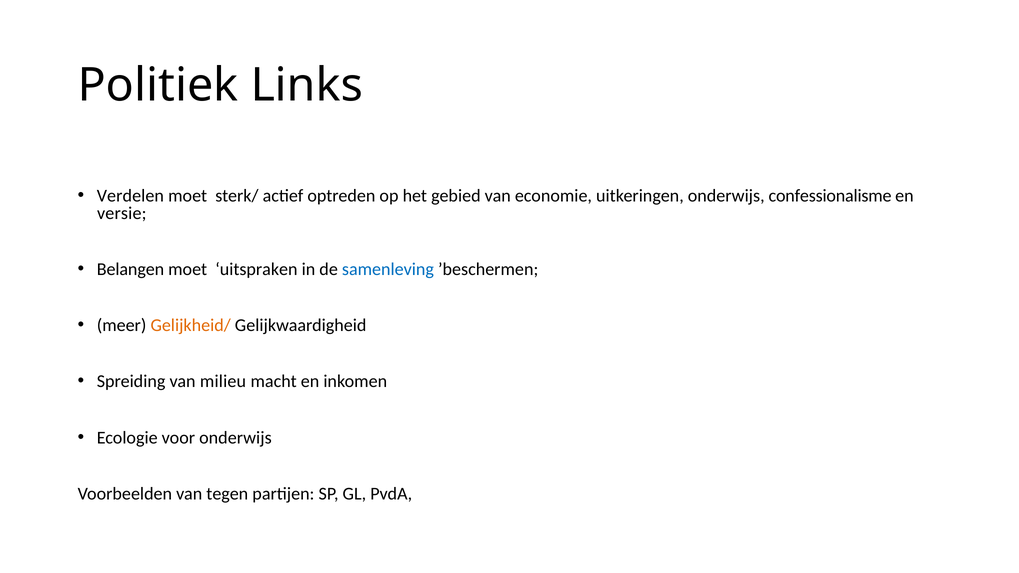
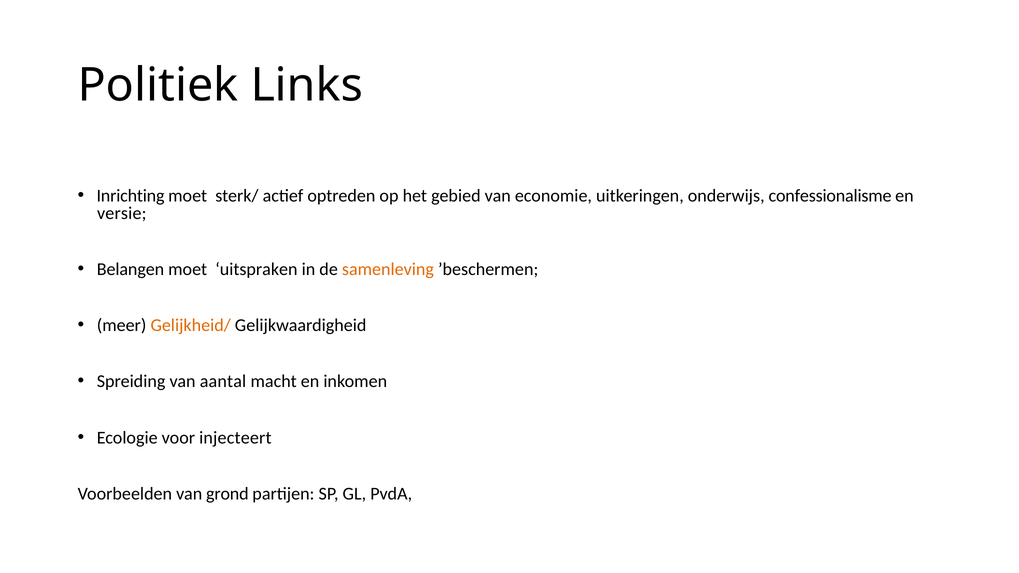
Verdelen: Verdelen -> Inrichting (131, 196)
samenleving colour: blue -> orange (388, 269)
milieu: milieu -> aantal (223, 382)
voor onderwijs: onderwijs -> injecteert (235, 438)
tegen: tegen -> grond (227, 494)
